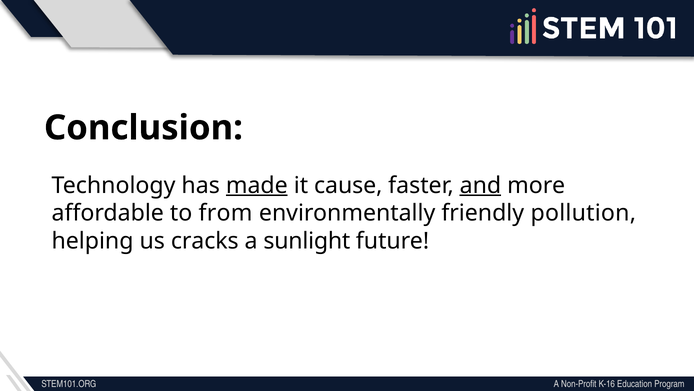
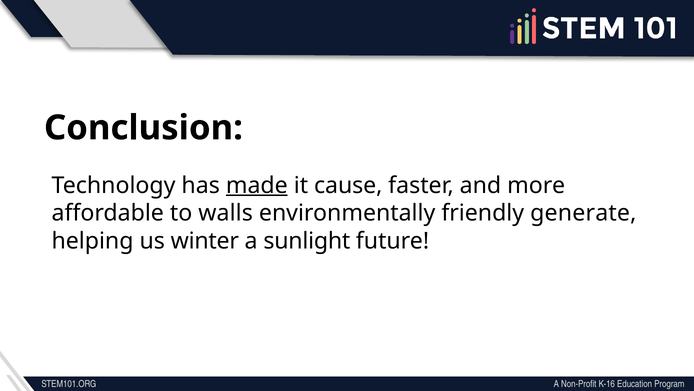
and underline: present -> none (480, 185)
from: from -> walls (226, 213)
pollution: pollution -> generate (583, 213)
cracks: cracks -> winter (205, 241)
